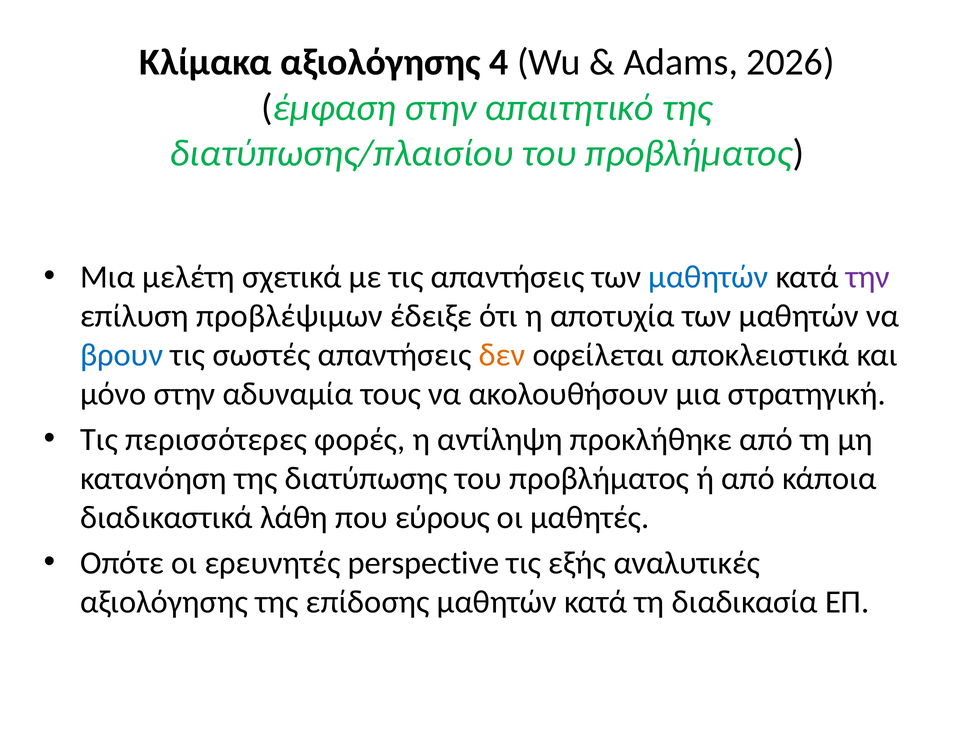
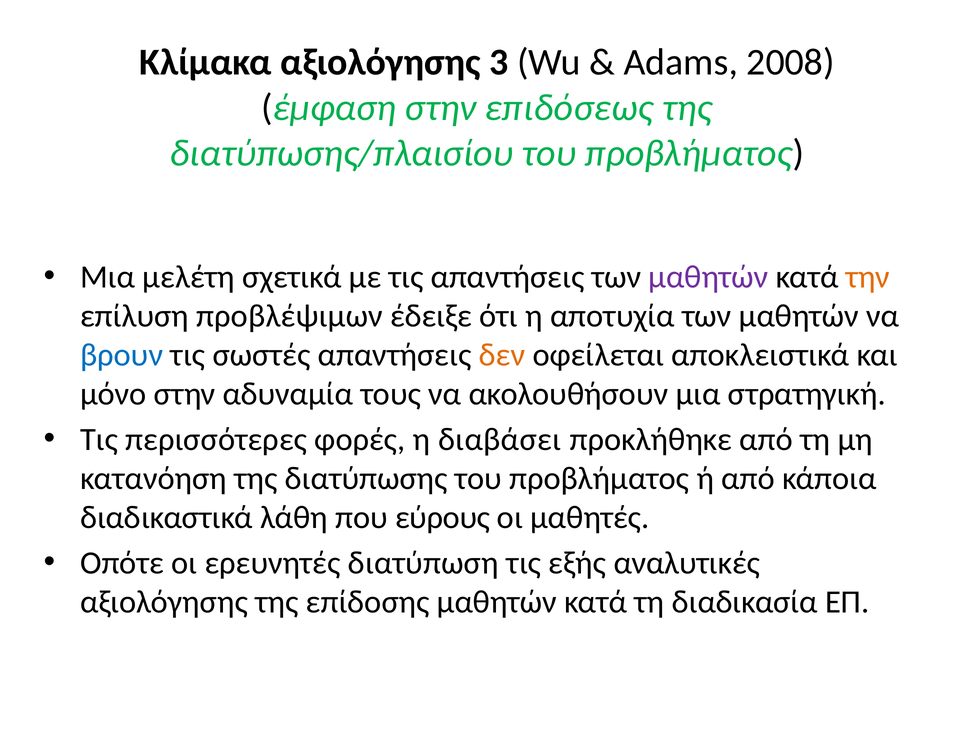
4: 4 -> 3 (499, 62)
2026: 2026 -> 2008 (790, 62)
απαιτητικό: απαιτητικό -> επιδόσεως (569, 108)
μαθητών colour: blue -> purple (708, 277)
την colour: purple -> orange (868, 277)
αντίληψη: αντίληψη -> διαβάσει (500, 439)
perspective: perspective -> διατύπωση (423, 563)
